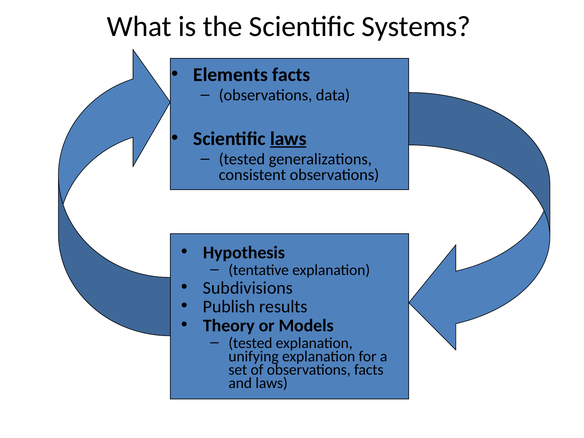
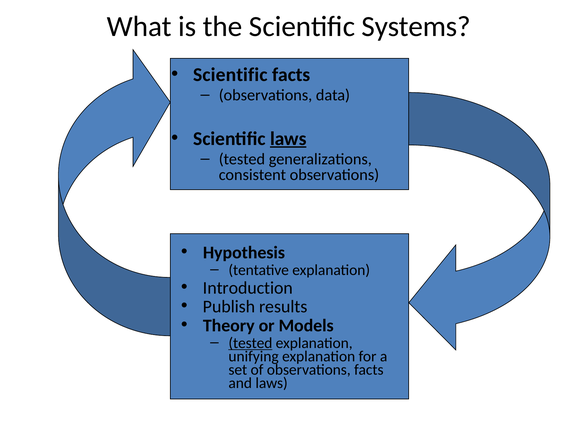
Elements: Elements -> Scientific (230, 75)
Subdivisions: Subdivisions -> Introduction (248, 288)
tested underline: none -> present (250, 343)
